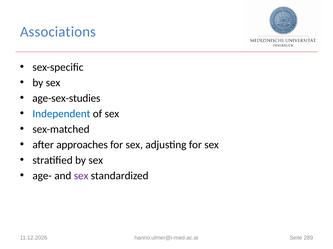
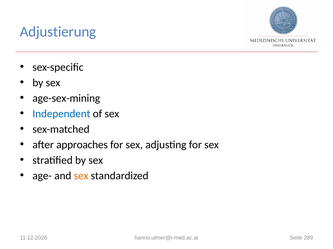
Associations: Associations -> Adjustierung (58, 32)
age-sex-studies: age-sex-studies -> age-sex-mining (66, 98)
sex colour: purple -> orange (81, 176)
